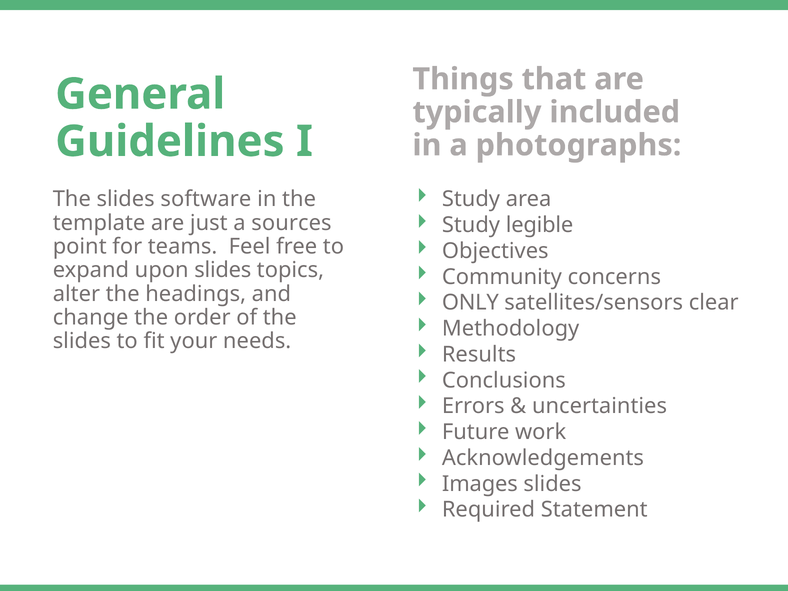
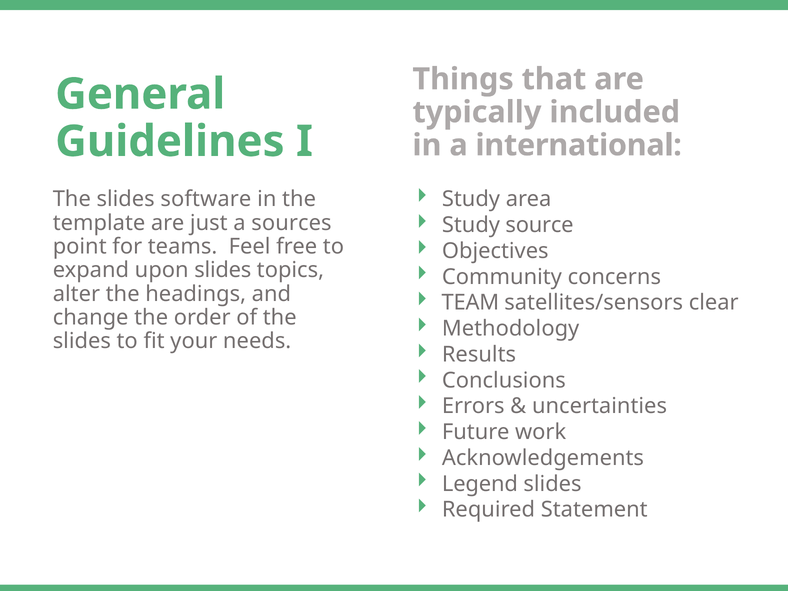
photographs: photographs -> international (579, 145)
legible: legible -> source (540, 225)
ONLY: ONLY -> TEAM (470, 303)
Images: Images -> Legend (480, 484)
